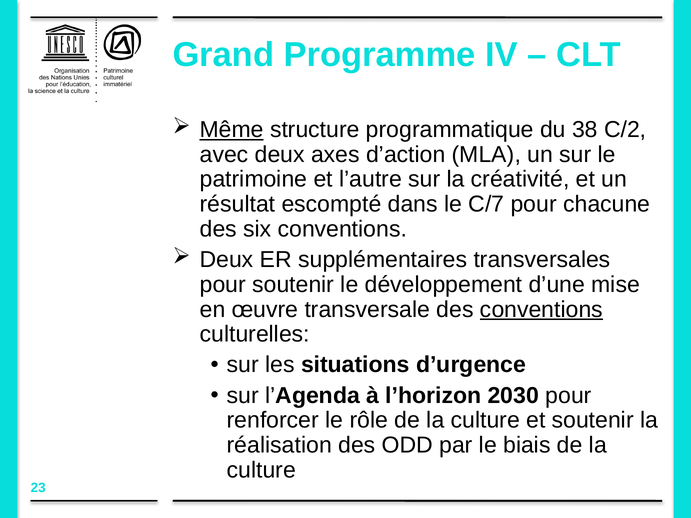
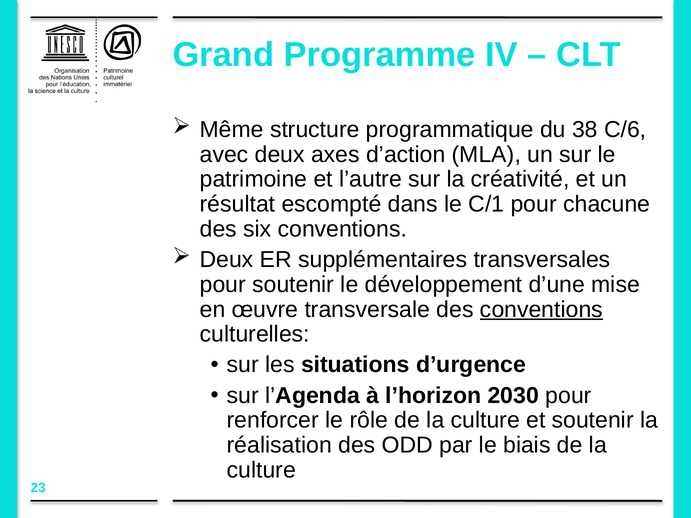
Même underline: present -> none (232, 130)
C/2: C/2 -> C/6 (625, 130)
C/7: C/7 -> C/1 (486, 204)
